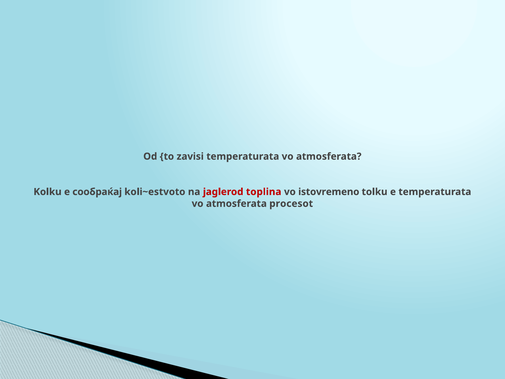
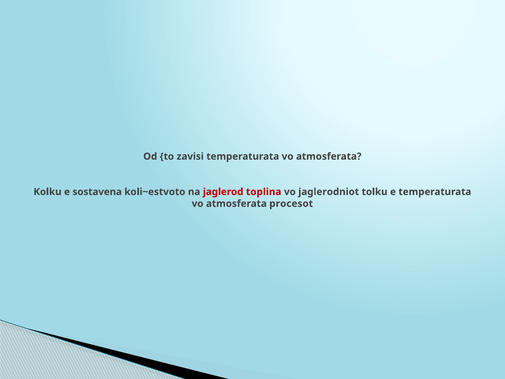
сообраќај: сообраќај -> sostavena (97, 192)
istovremeno: istovremeno -> jaglerodniot (329, 192)
